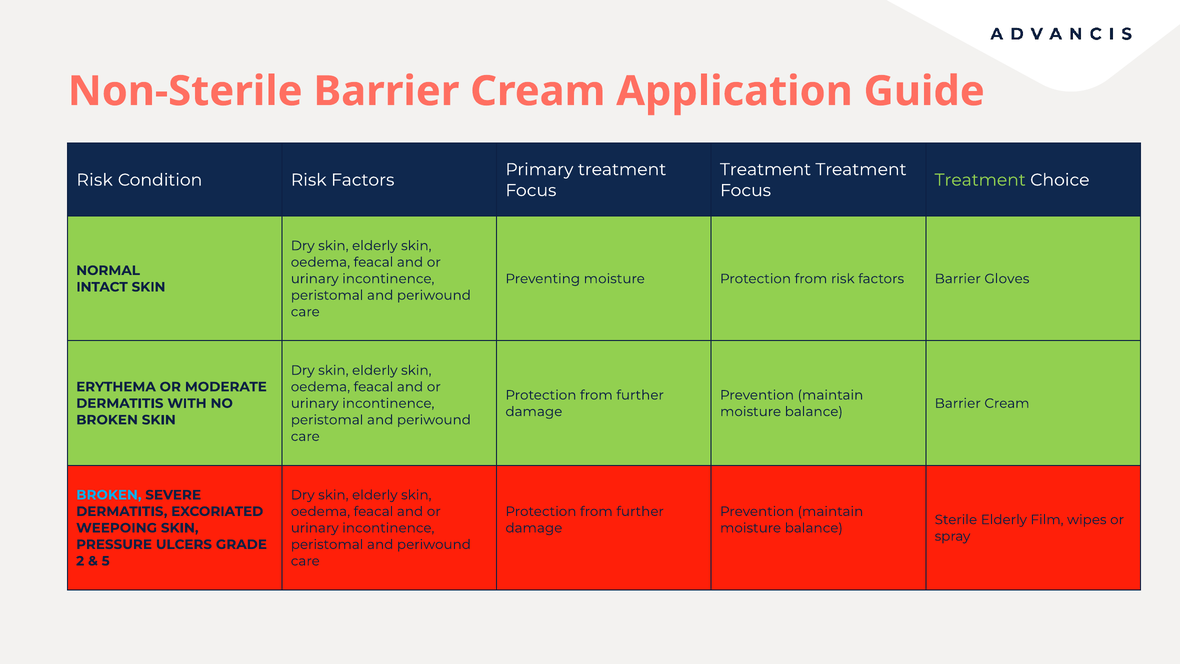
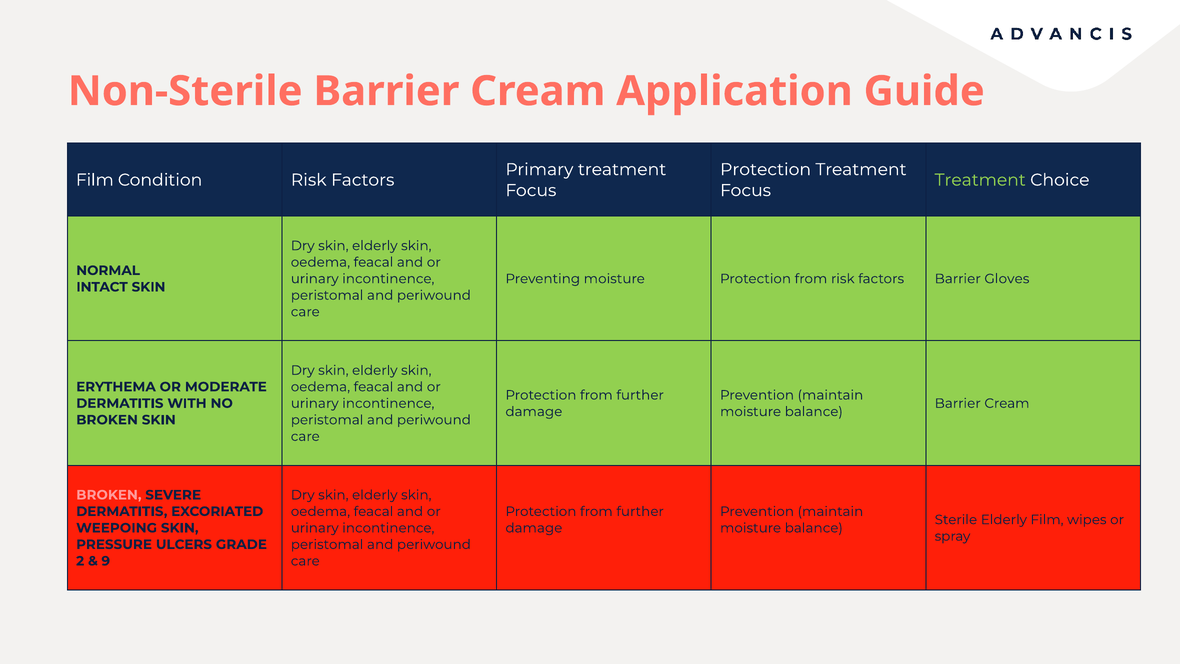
Treatment: Treatment -> Protection (766, 169)
Risk: Risk -> Film (95, 180)
BROKEN colour: light blue -> pink (109, 495)
5: 5 -> 9 (106, 561)
